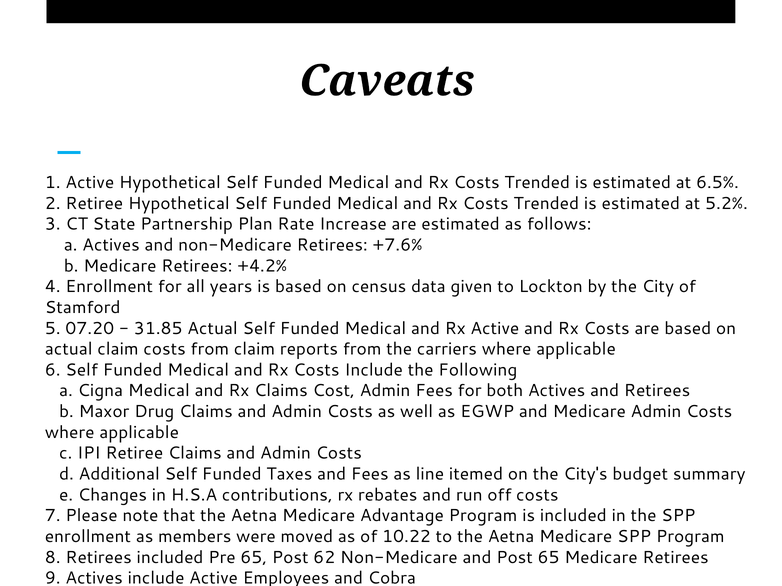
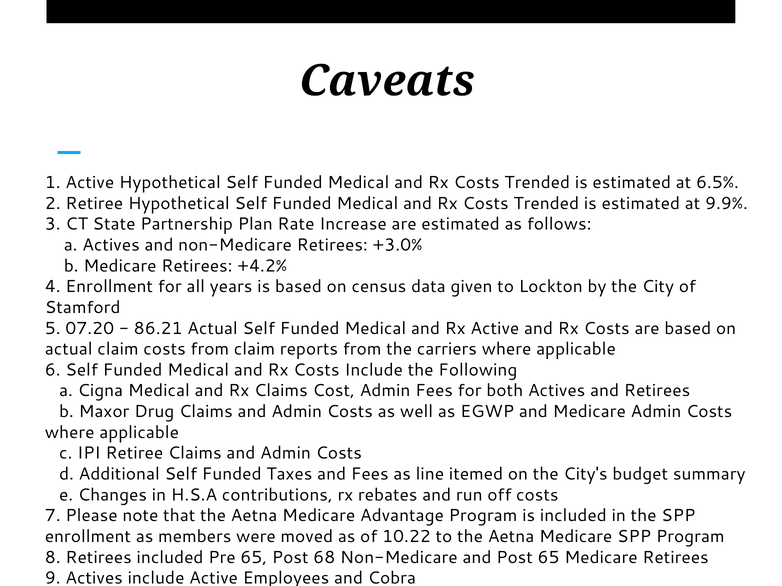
5.2%: 5.2% -> 9.9% (726, 204)
+7.6%: +7.6% -> +3.0% (397, 245)
31.85: 31.85 -> 86.21 (158, 329)
62: 62 -> 68 (324, 558)
